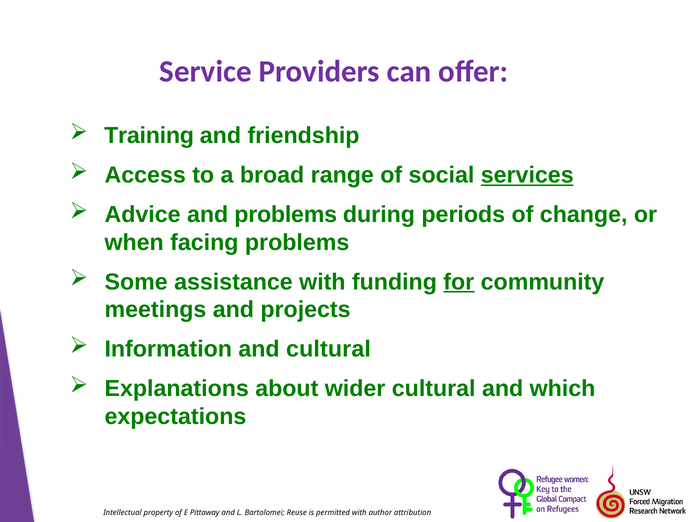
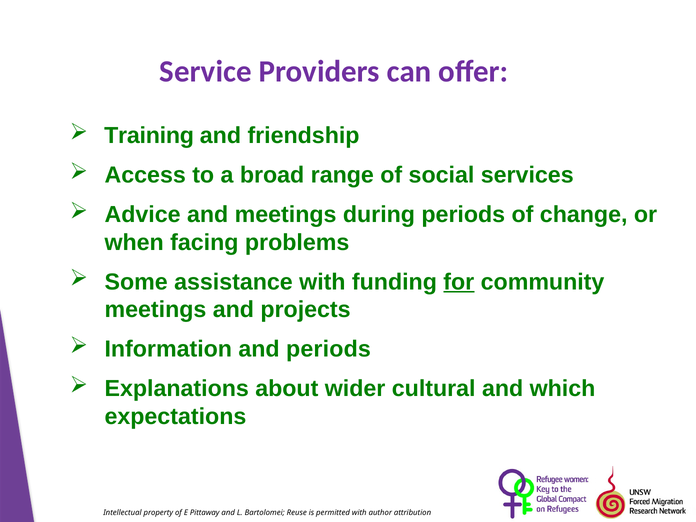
services underline: present -> none (527, 175)
and problems: problems -> meetings (286, 215)
and cultural: cultural -> periods (328, 349)
